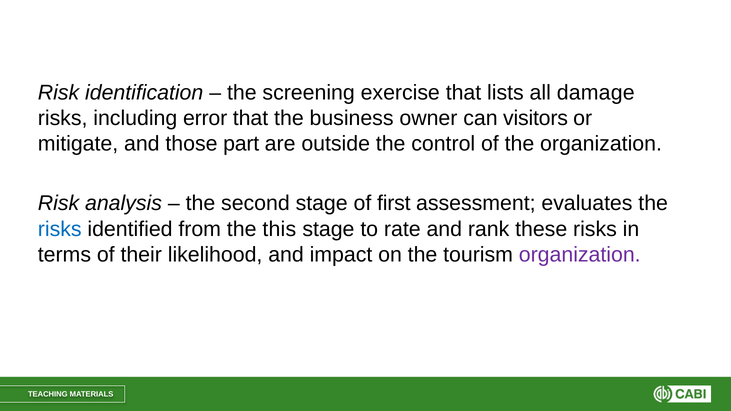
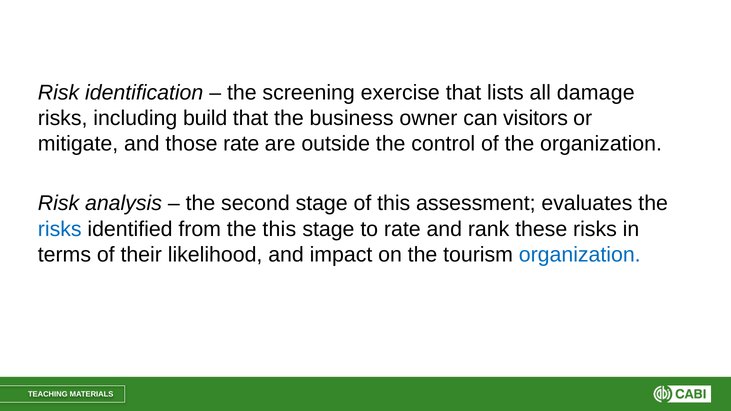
error: error -> build (205, 118)
those part: part -> rate (241, 144)
of first: first -> this (394, 204)
organization colour: purple -> blue (580, 255)
